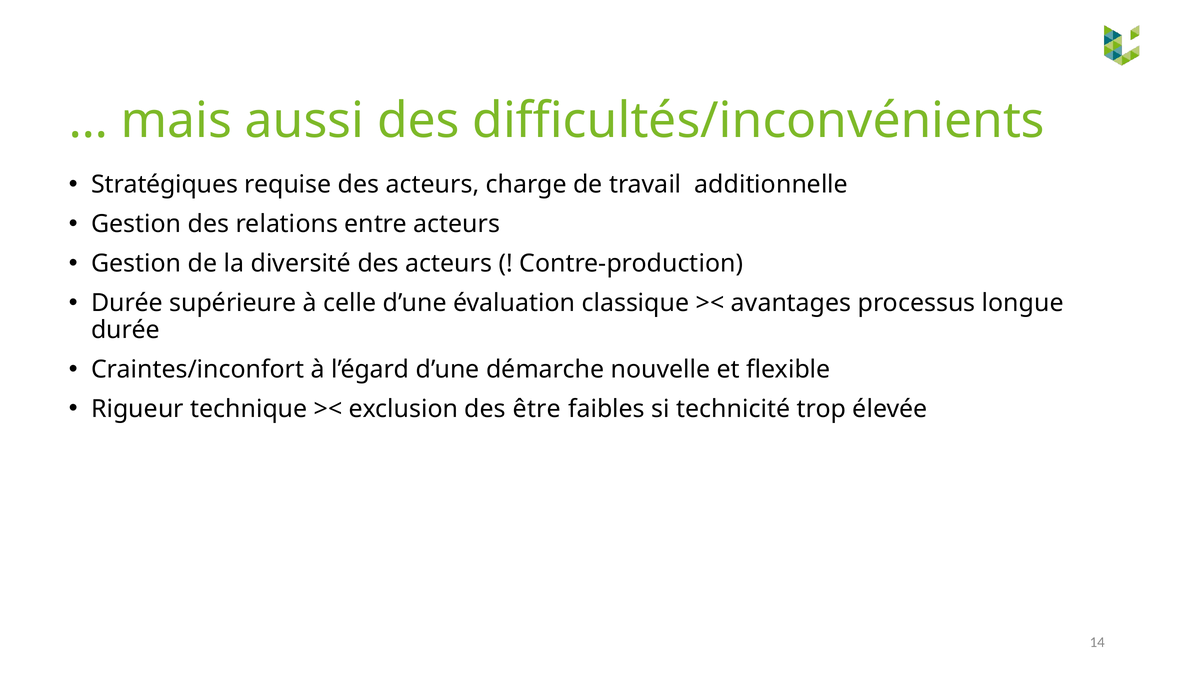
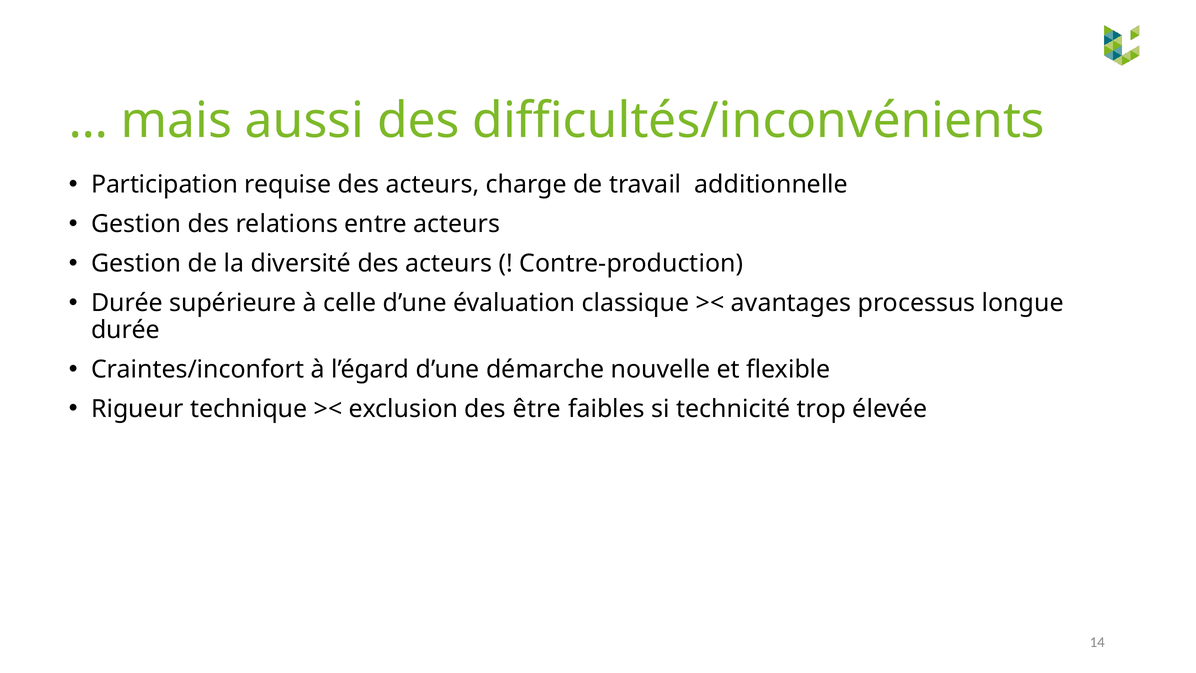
Stratégiques: Stratégiques -> Participation (165, 185)
